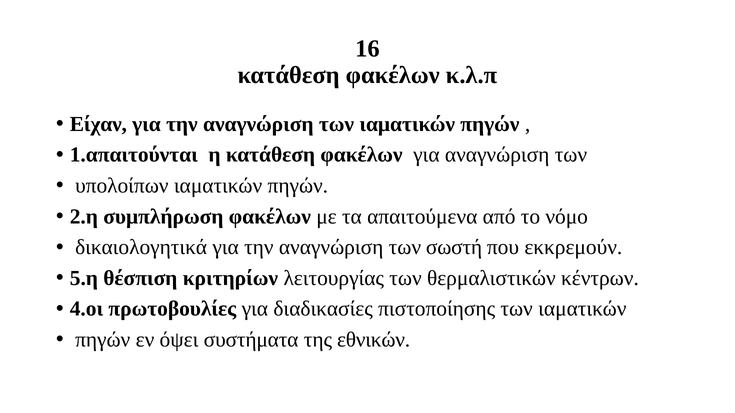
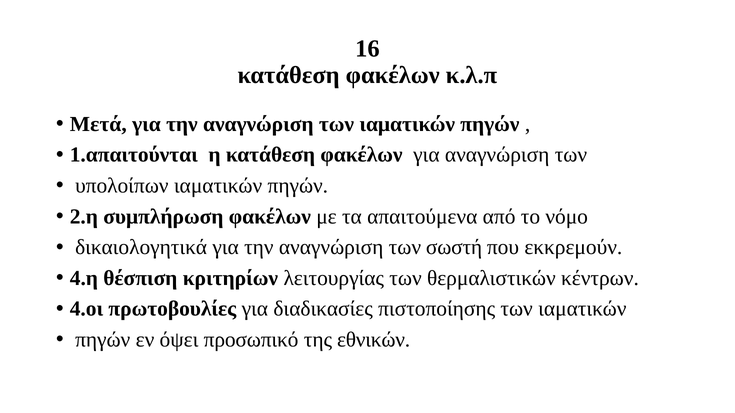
Είχαν: Είχαν -> Μετά (98, 124)
5.η: 5.η -> 4.η (84, 278)
συστήματα: συστήματα -> προσωπικό (251, 340)
